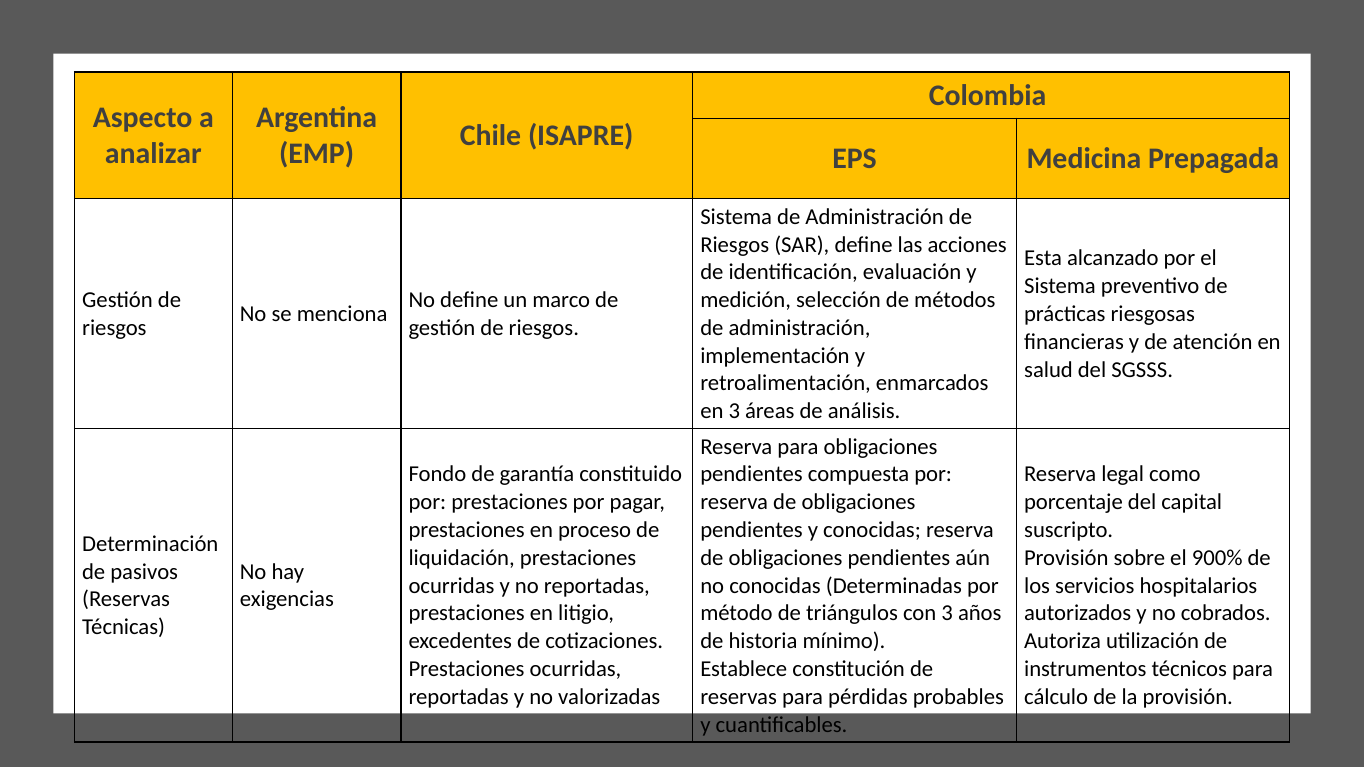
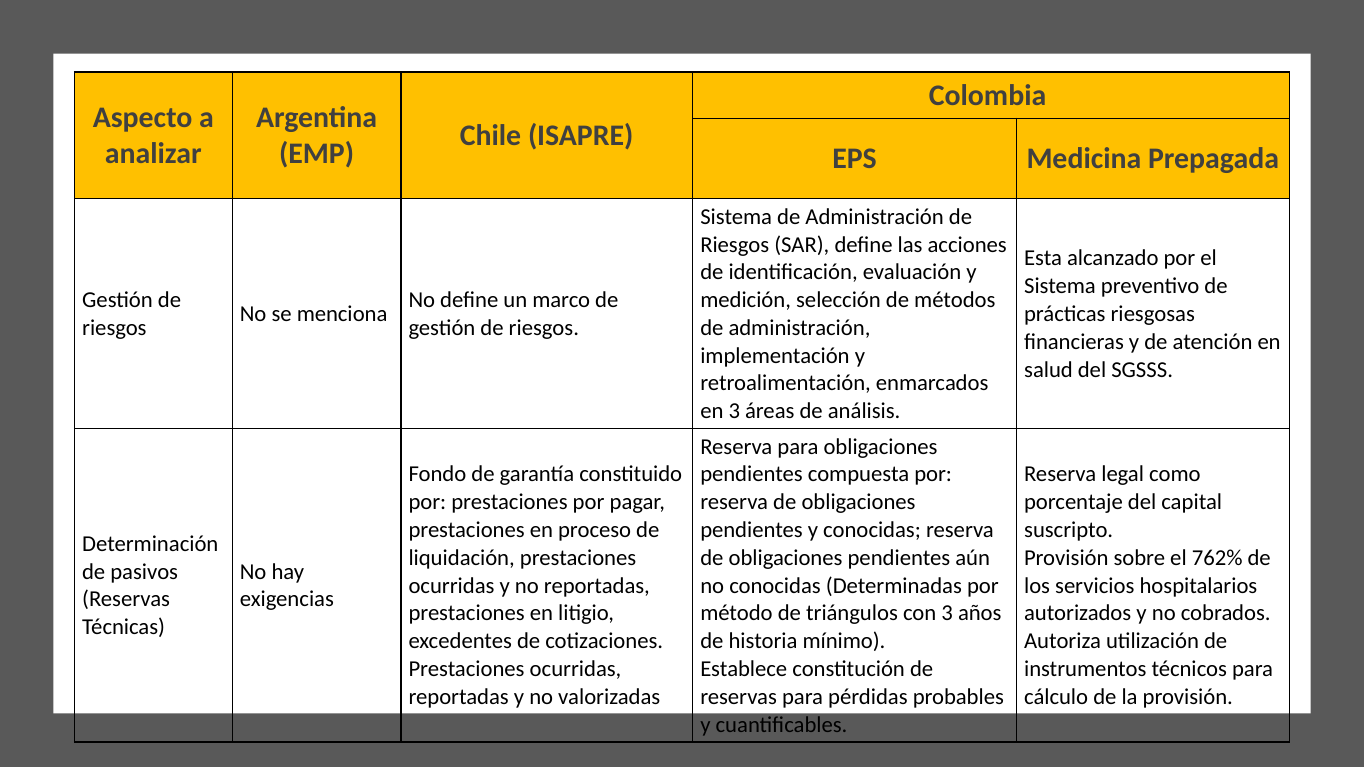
900%: 900% -> 762% (1217, 558)
